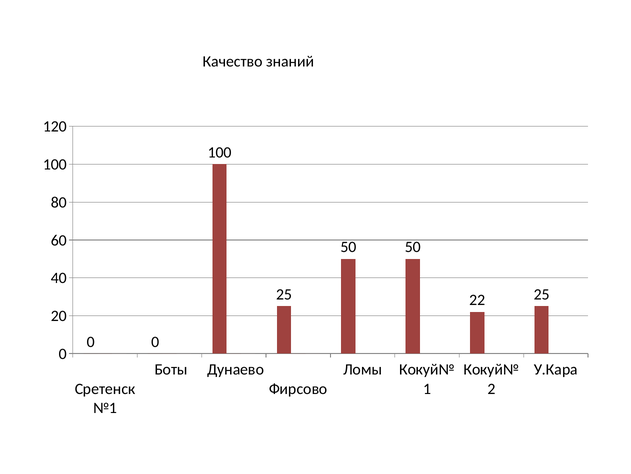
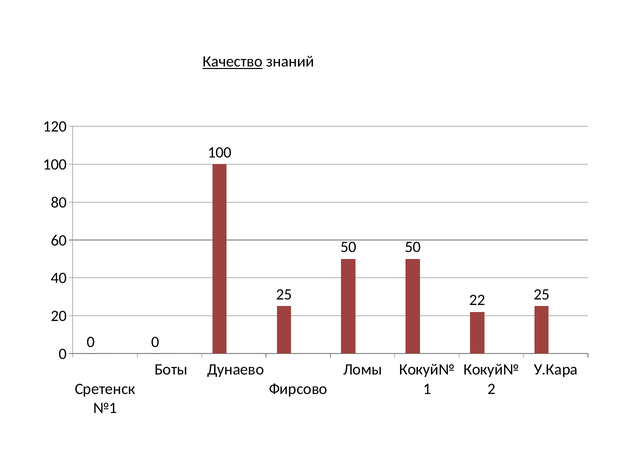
Качество underline: none -> present (233, 61)
